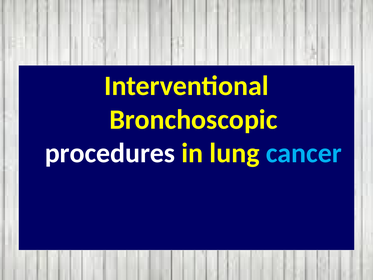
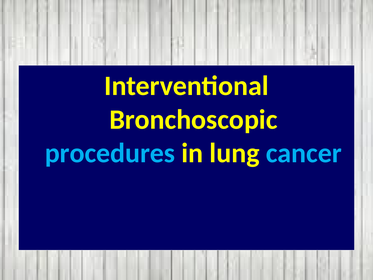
procedures colour: white -> light blue (110, 153)
